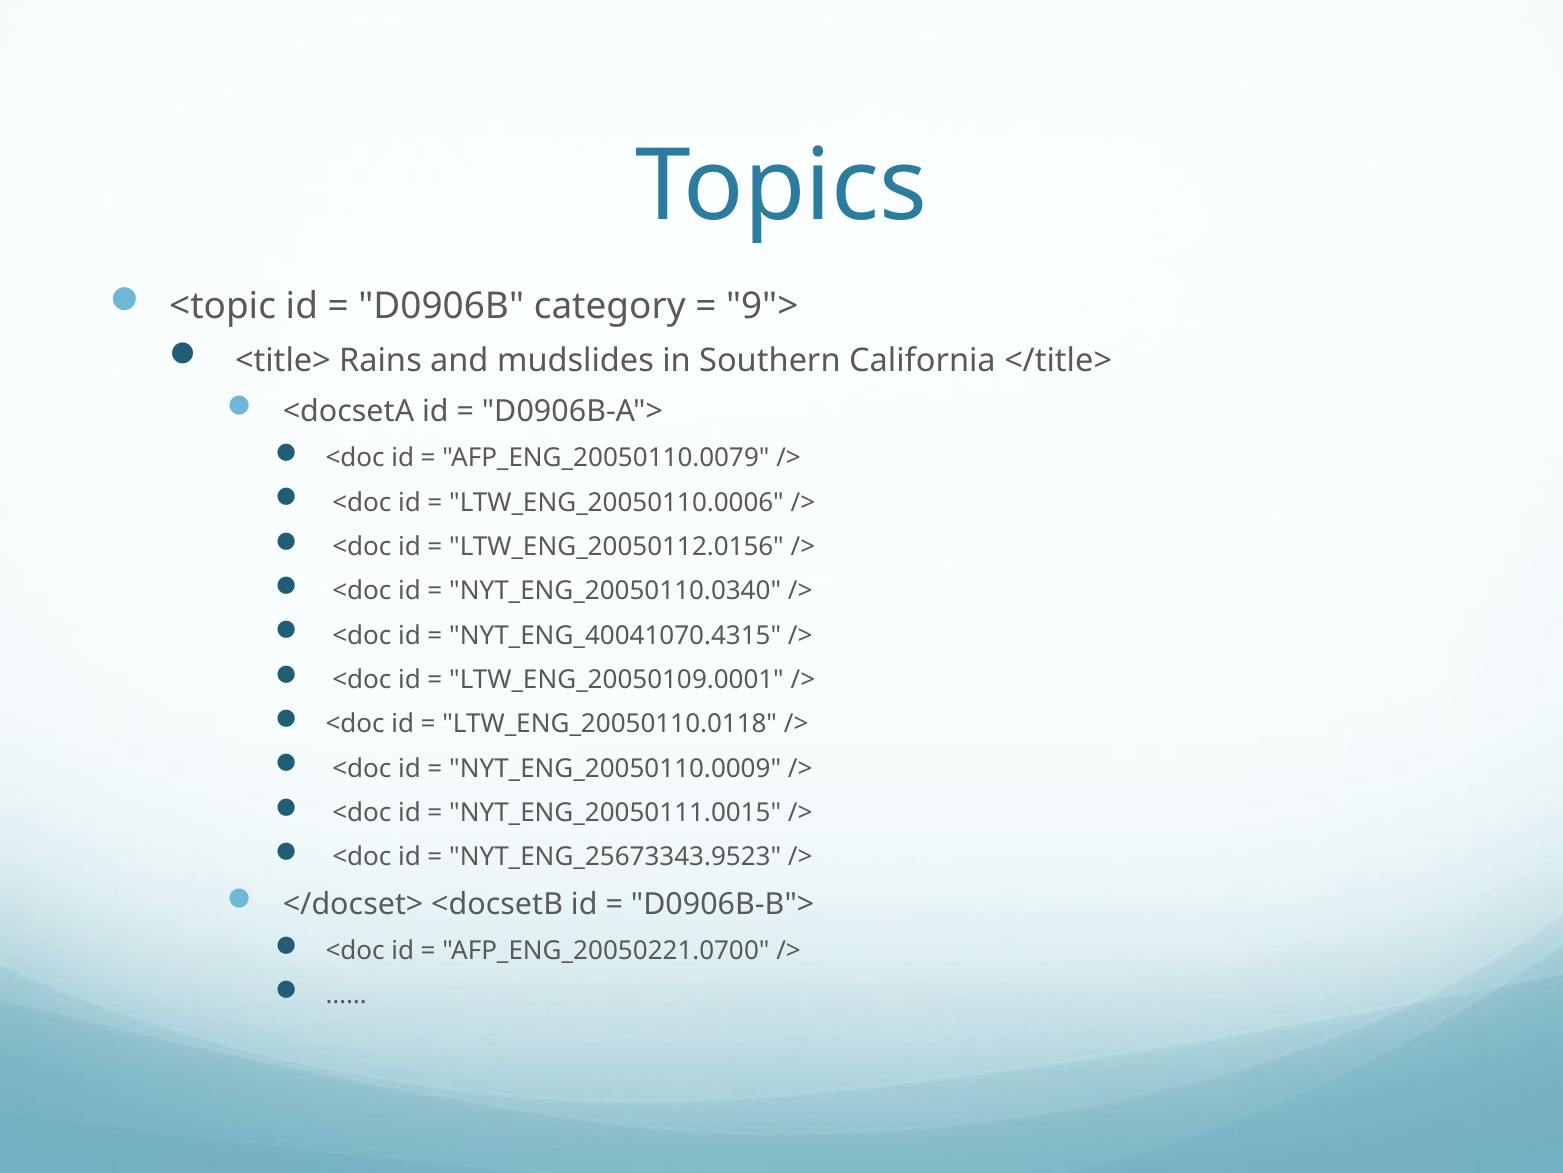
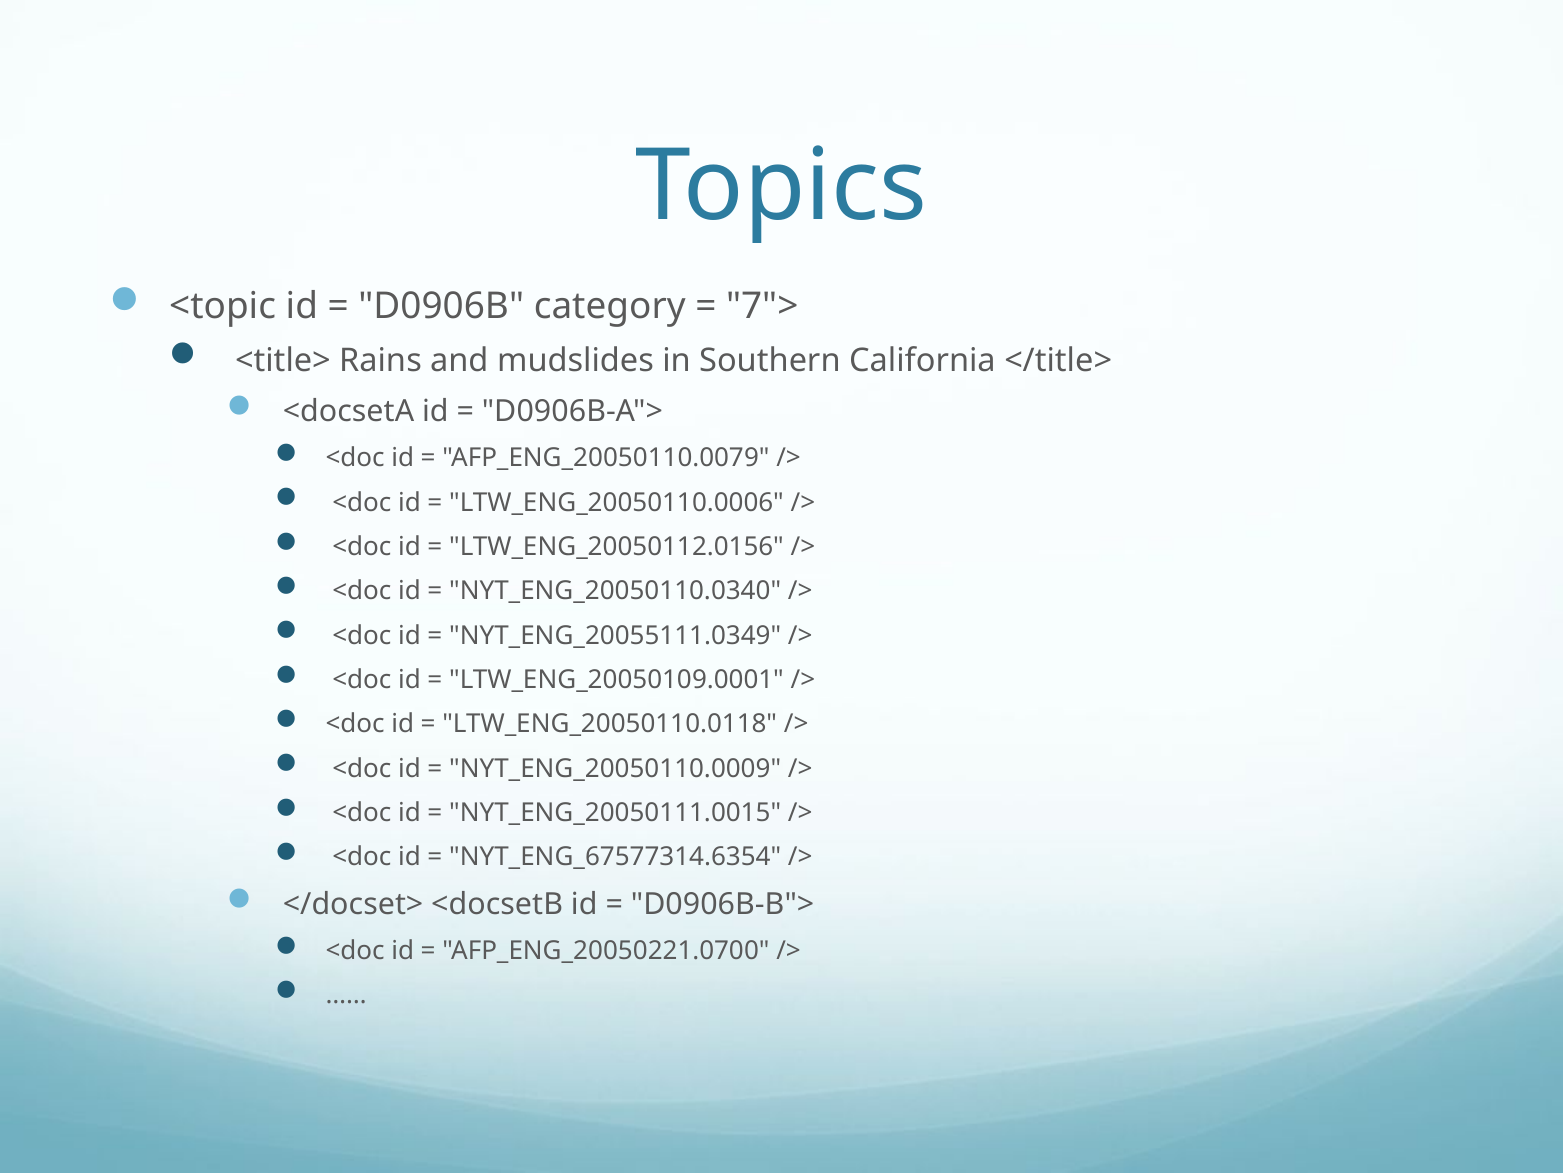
9">: 9"> -> 7"> (762, 306)
NYT_ENG_40041070.4315: NYT_ENG_40041070.4315 -> NYT_ENG_20055111.0349 (615, 635)
NYT_ENG_25673343.9523: NYT_ENG_25673343.9523 -> NYT_ENG_67577314.6354 (615, 857)
